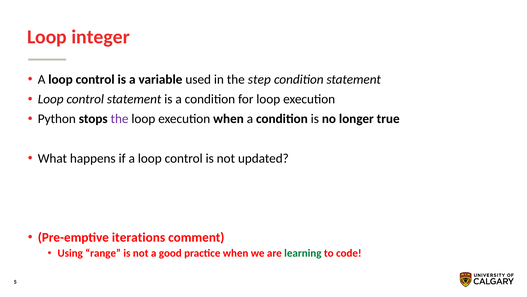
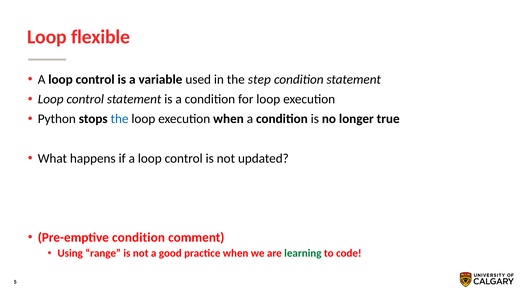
integer: integer -> flexible (101, 37)
the colour: purple -> blue (120, 119)
Pre-emptive iterations: iterations -> condition (138, 237)
